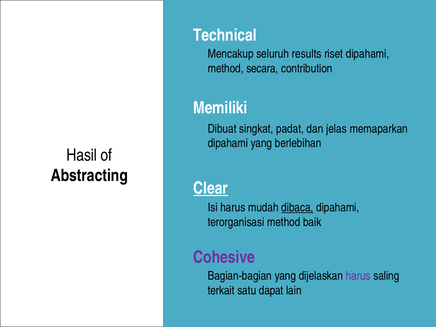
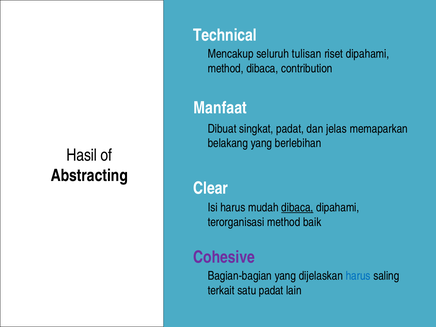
results: results -> tulisan (307, 54)
method secara: secara -> dibaca (262, 68)
Memiliki: Memiliki -> Manfaat (220, 108)
dipahami: dipahami -> belakang (228, 143)
Clear underline: present -> none (211, 188)
harus colour: purple -> blue (358, 276)
satu dapat: dapat -> padat (271, 290)
